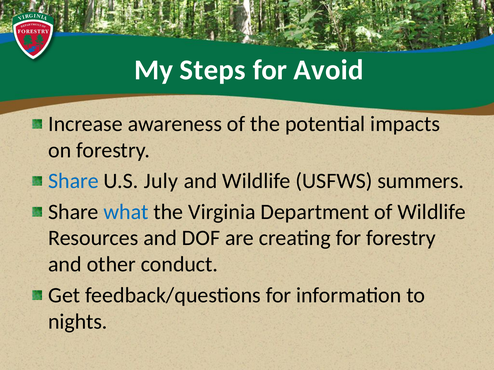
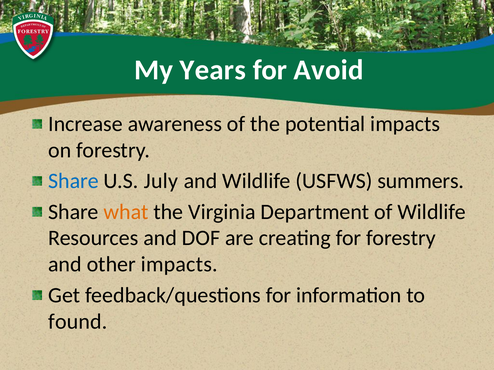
Steps: Steps -> Years (213, 70)
what colour: blue -> orange (126, 212)
other conduct: conduct -> impacts (179, 265)
nights: nights -> found (78, 322)
